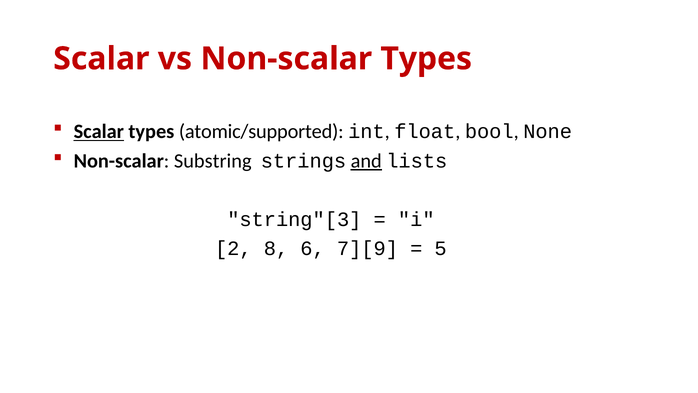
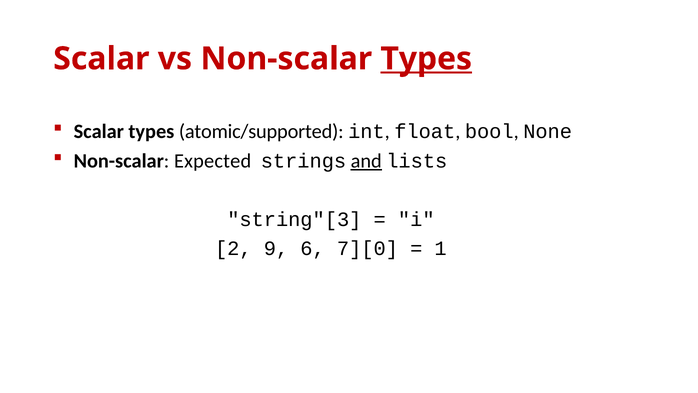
Types underline: none -> present (426, 59)
Scalar underline: present -> none (99, 132)
Substring: Substring -> Expected (213, 161)
8: 8 -> 9 (276, 248)
7][9: 7][9 -> 7][0 (367, 248)
5: 5 -> 1 (441, 248)
